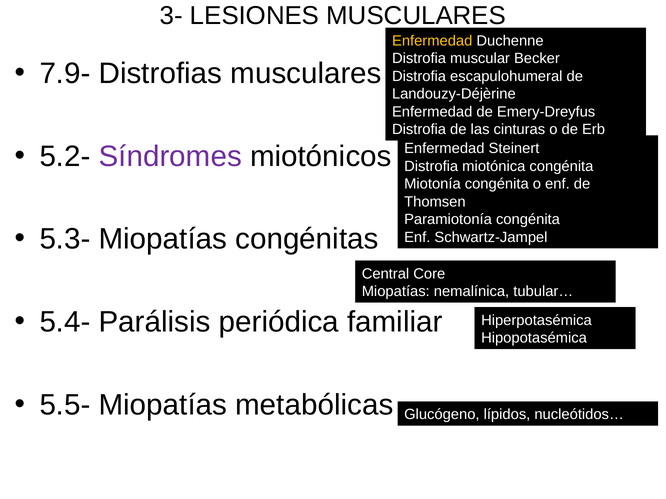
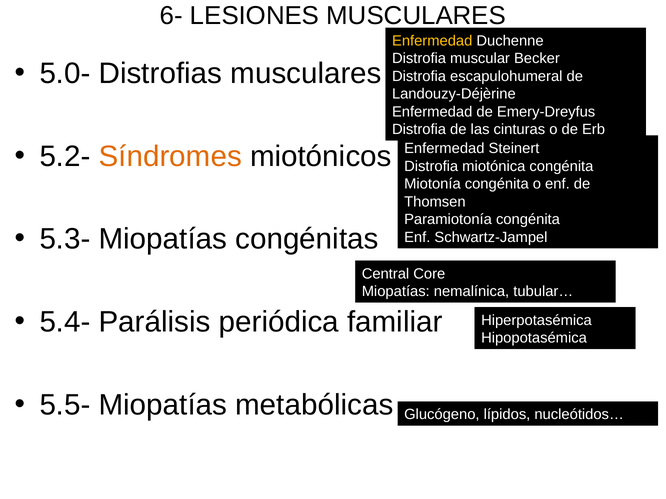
3-: 3- -> 6- (171, 16)
7.9-: 7.9- -> 5.0- (65, 74)
Síndromes colour: purple -> orange (170, 156)
